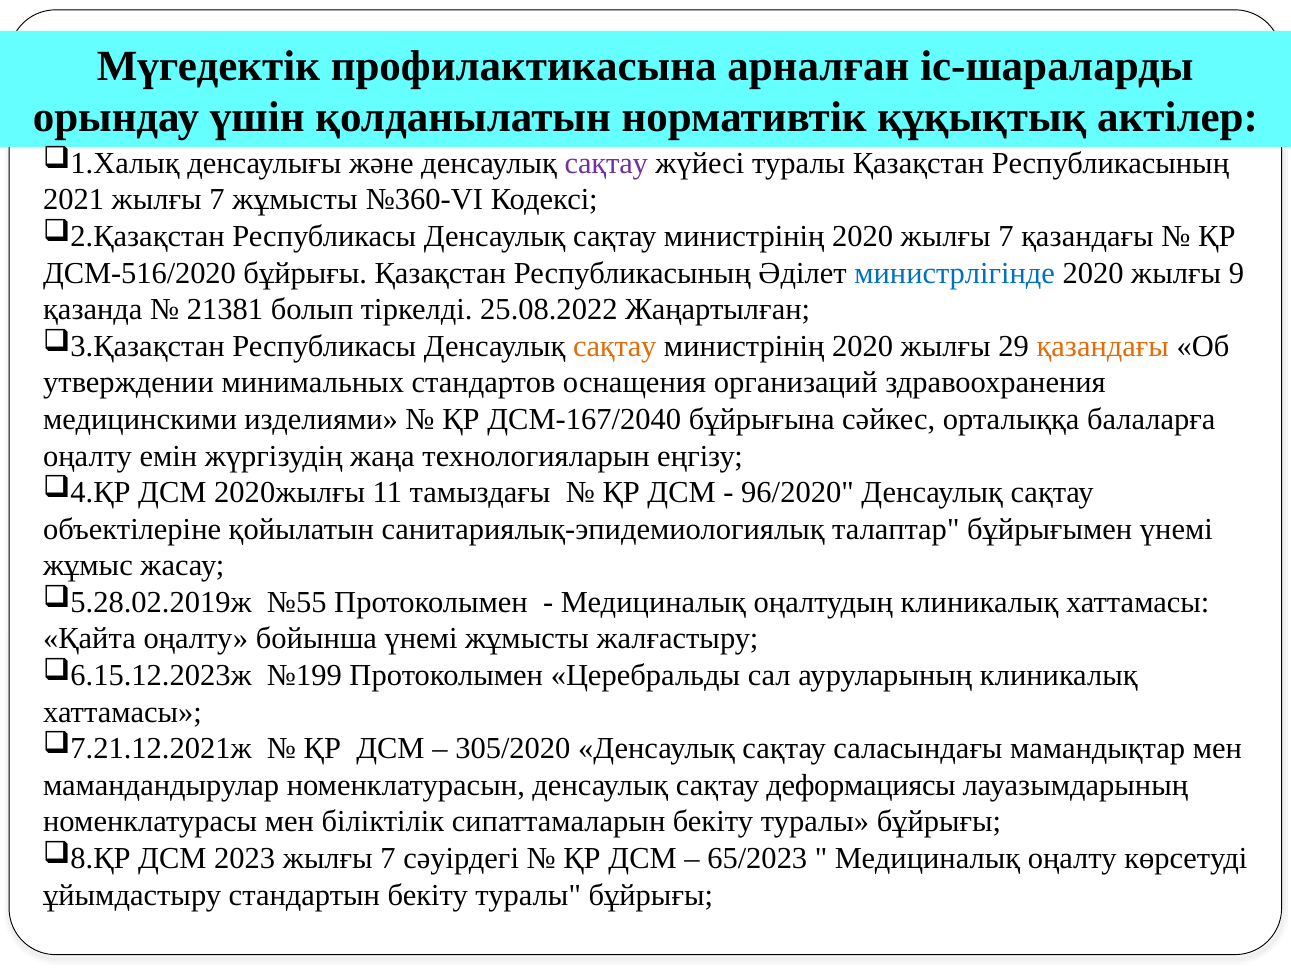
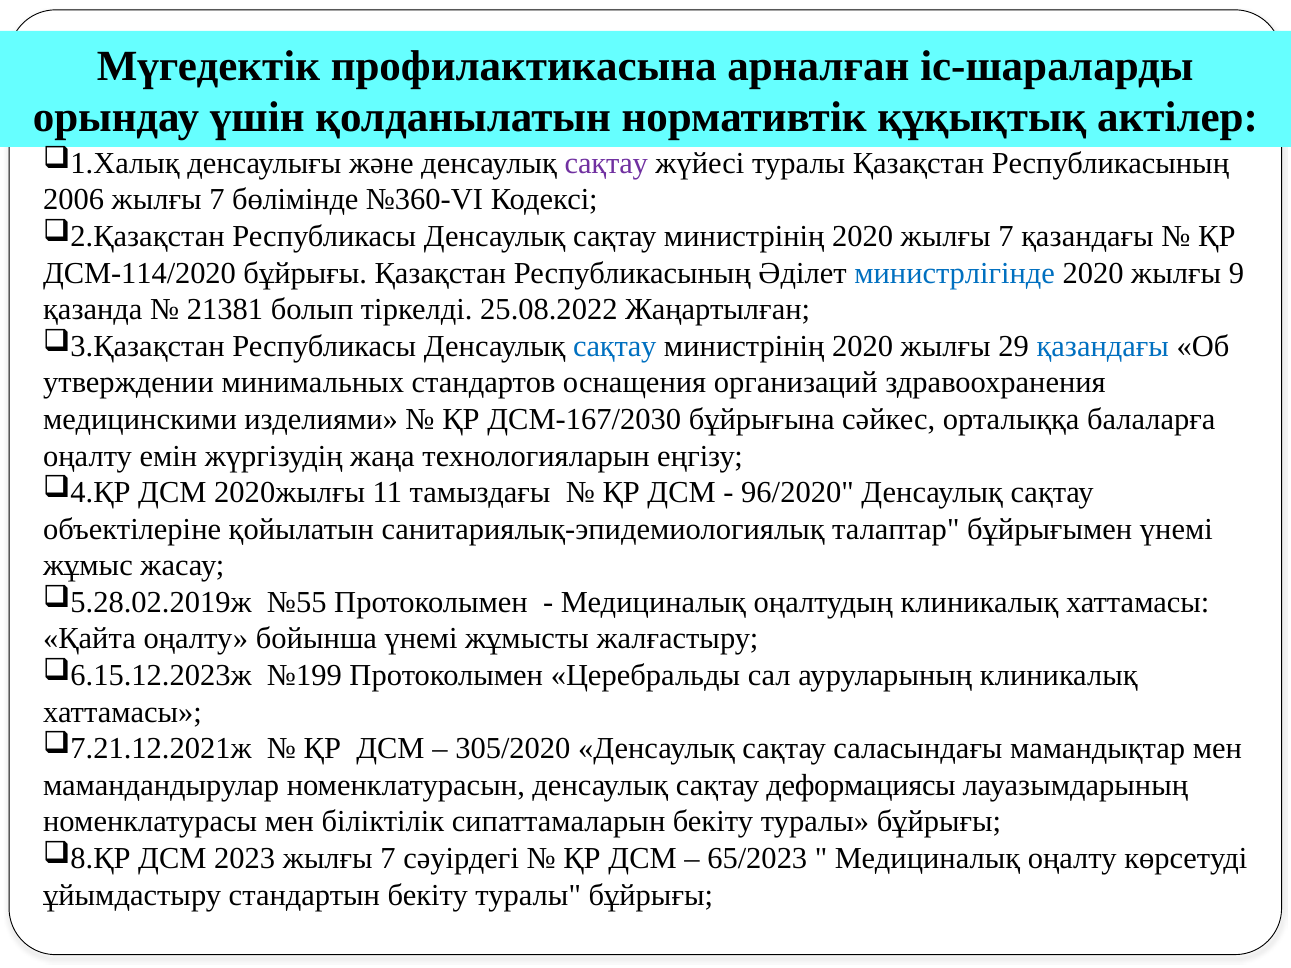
2021: 2021 -> 2006 (74, 200)
7 жұмысты: жұмысты -> бөлімінде (295, 200)
ДСМ-516/2020: ДСМ-516/2020 -> ДСМ-114/2020 (140, 273)
сақтау colour: orange -> blue (615, 346)
қазандағы colour: orange -> blue (1103, 346)
ДСМ-167/2040: ДСМ-167/2040 -> ДСМ-167/2030 (584, 420)
